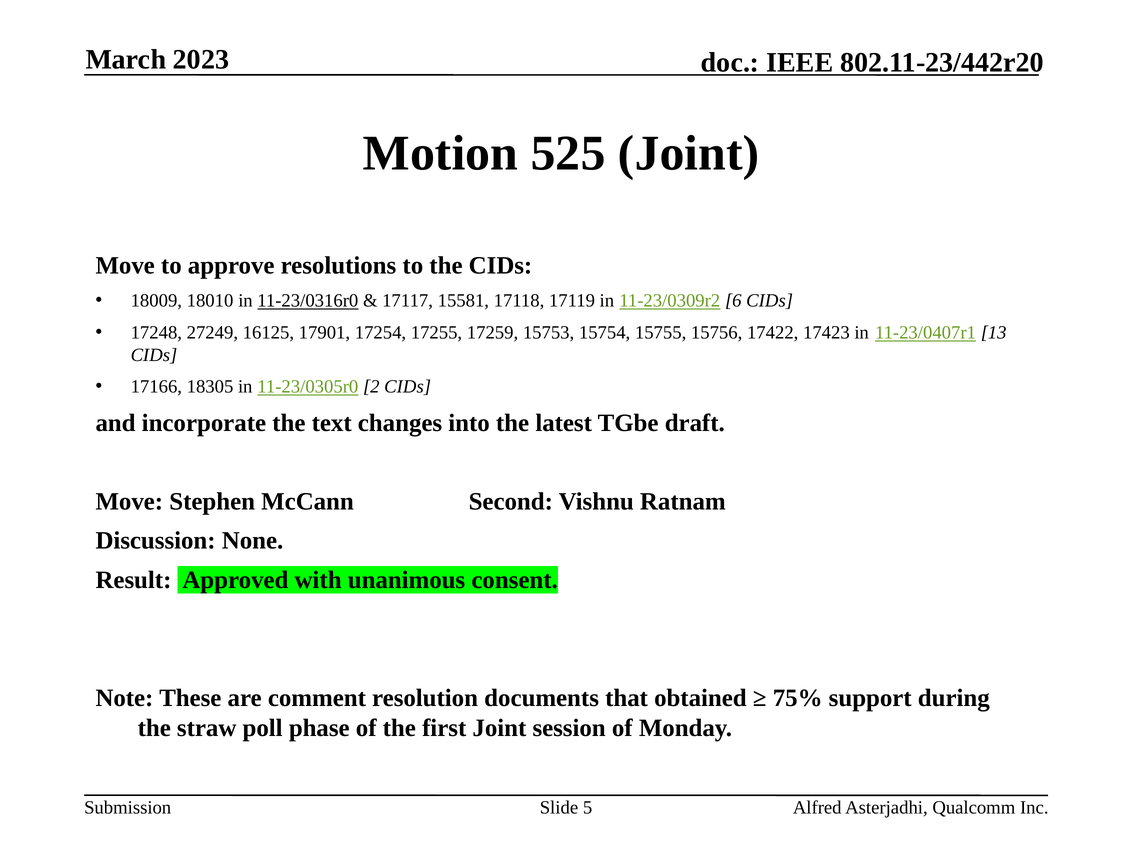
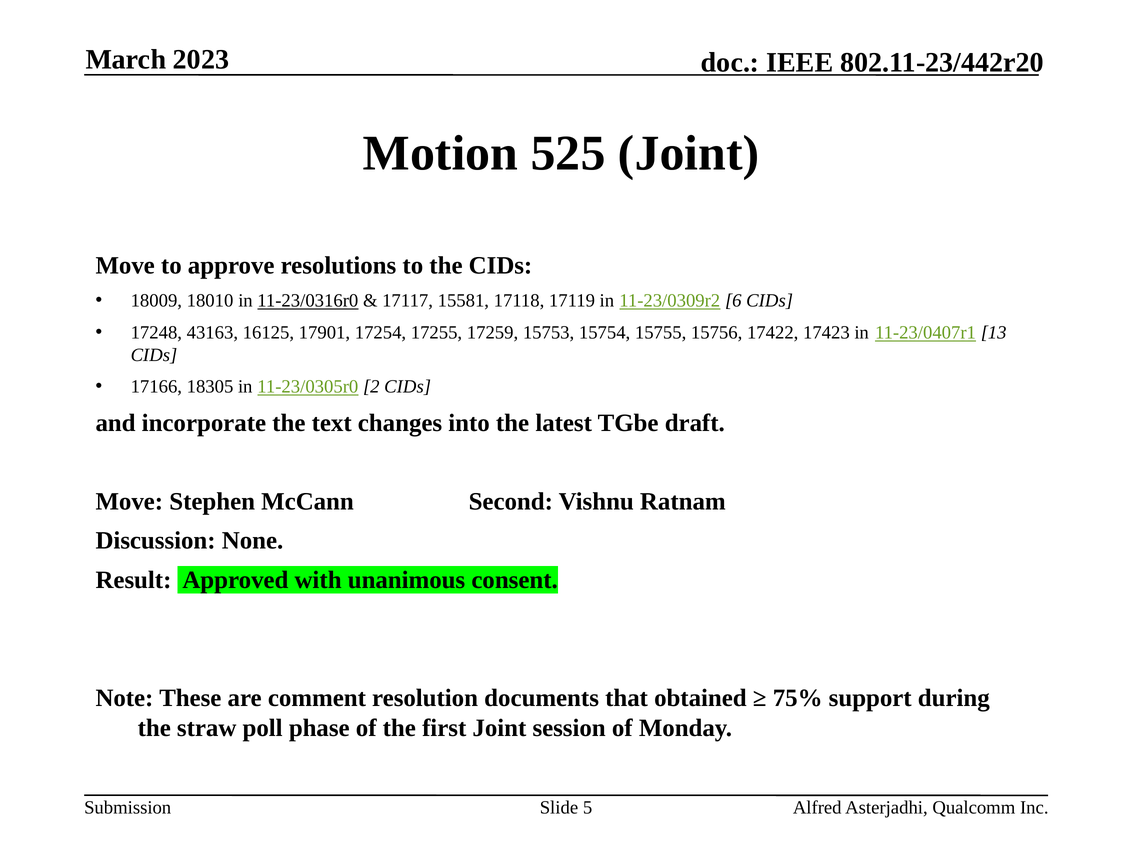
27249: 27249 -> 43163 (212, 333)
